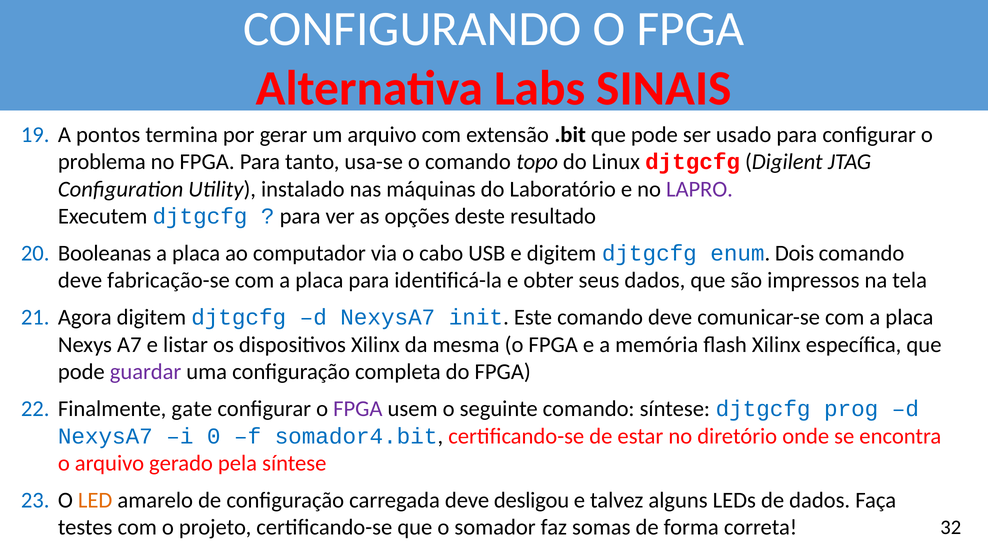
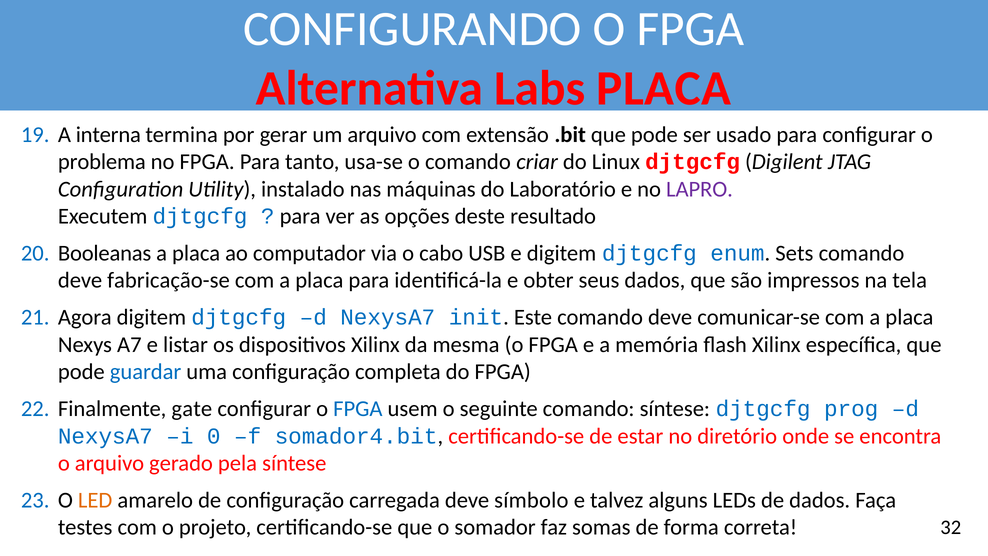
Labs SINAIS: SINAIS -> PLACA (664, 88)
pontos: pontos -> interna (108, 135)
topo: topo -> criar (537, 162)
Dois: Dois -> Sets (794, 253)
guardar colour: purple -> blue (146, 372)
FPGA colour: purple -> blue (358, 409)
desligou: desligou -> símbolo (531, 500)
